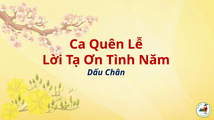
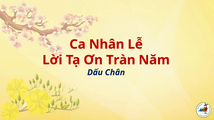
Quên: Quên -> Nhân (107, 44)
Tình: Tình -> Tràn (121, 60)
